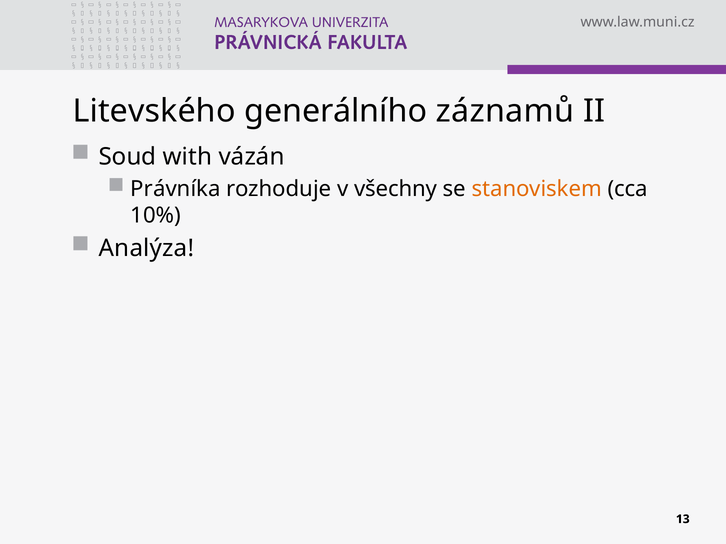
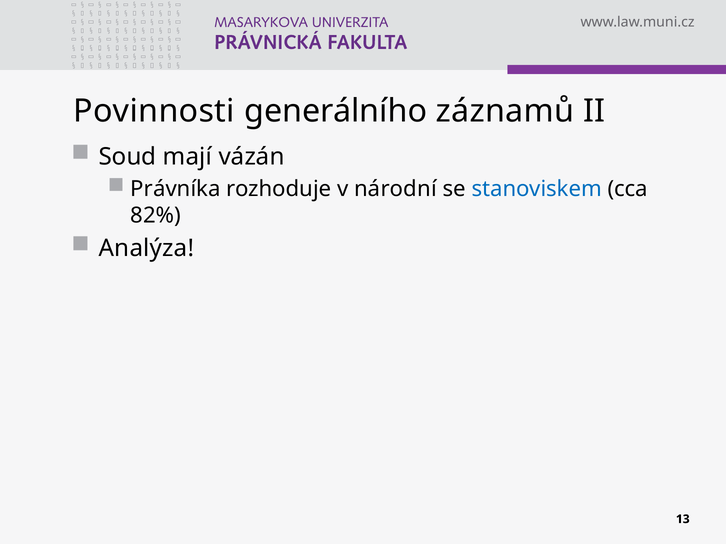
Litevského: Litevského -> Povinnosti (154, 111)
with: with -> mají (187, 157)
všechny: všechny -> národní (395, 189)
stanoviskem colour: orange -> blue (537, 189)
10%: 10% -> 82% (156, 216)
